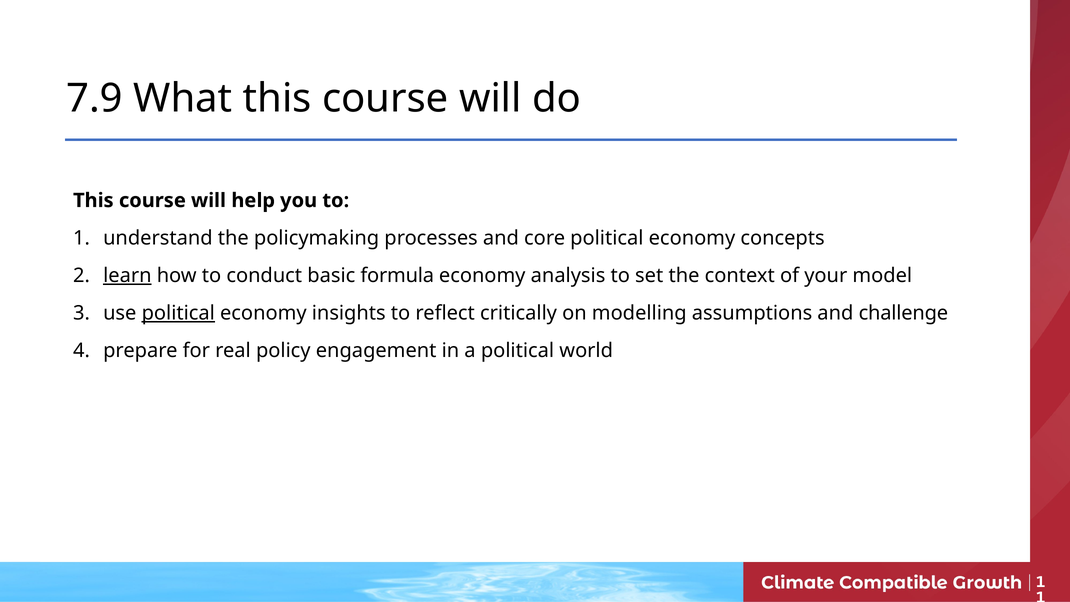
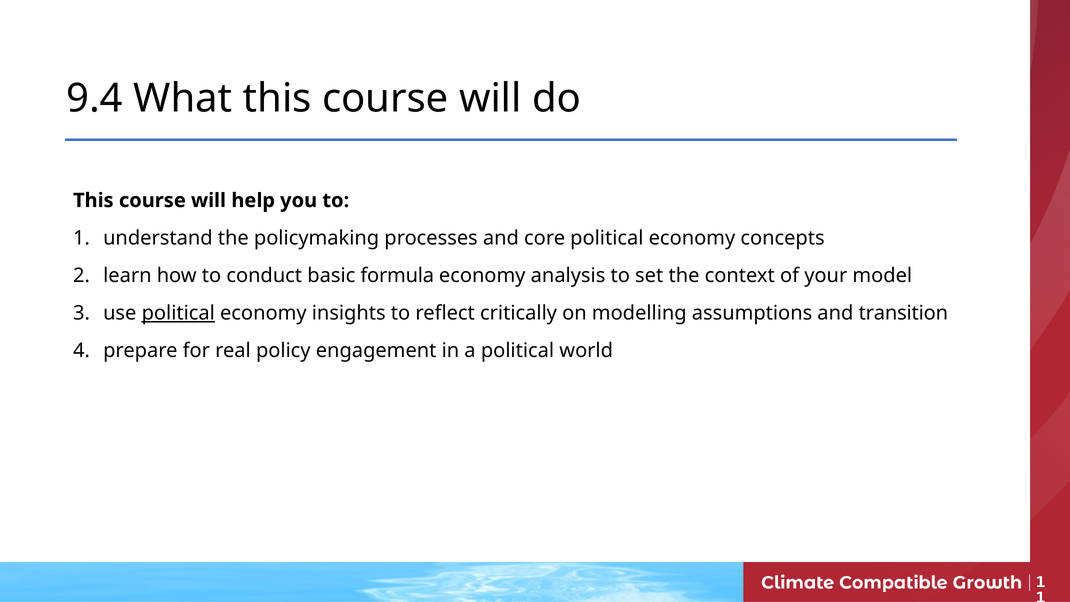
7.9: 7.9 -> 9.4 (95, 98)
learn underline: present -> none (127, 276)
challenge: challenge -> transition (903, 313)
